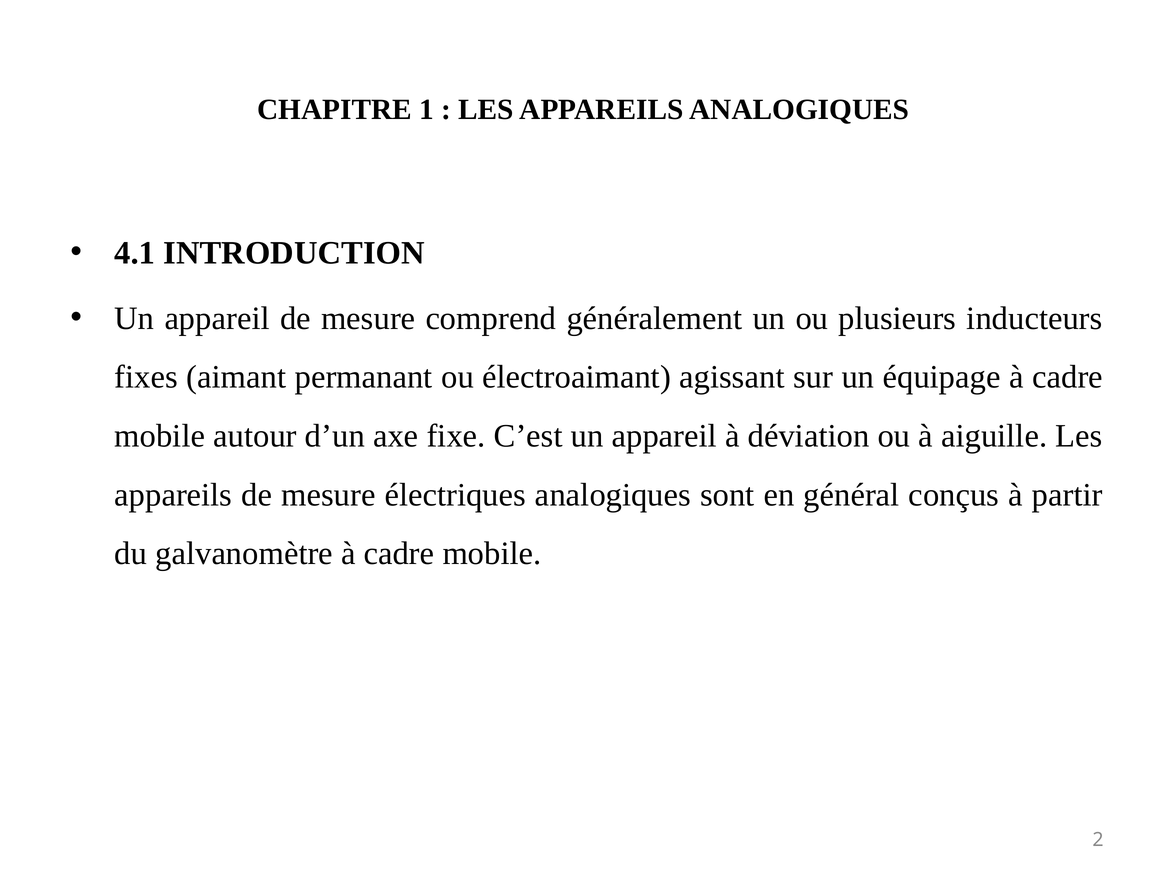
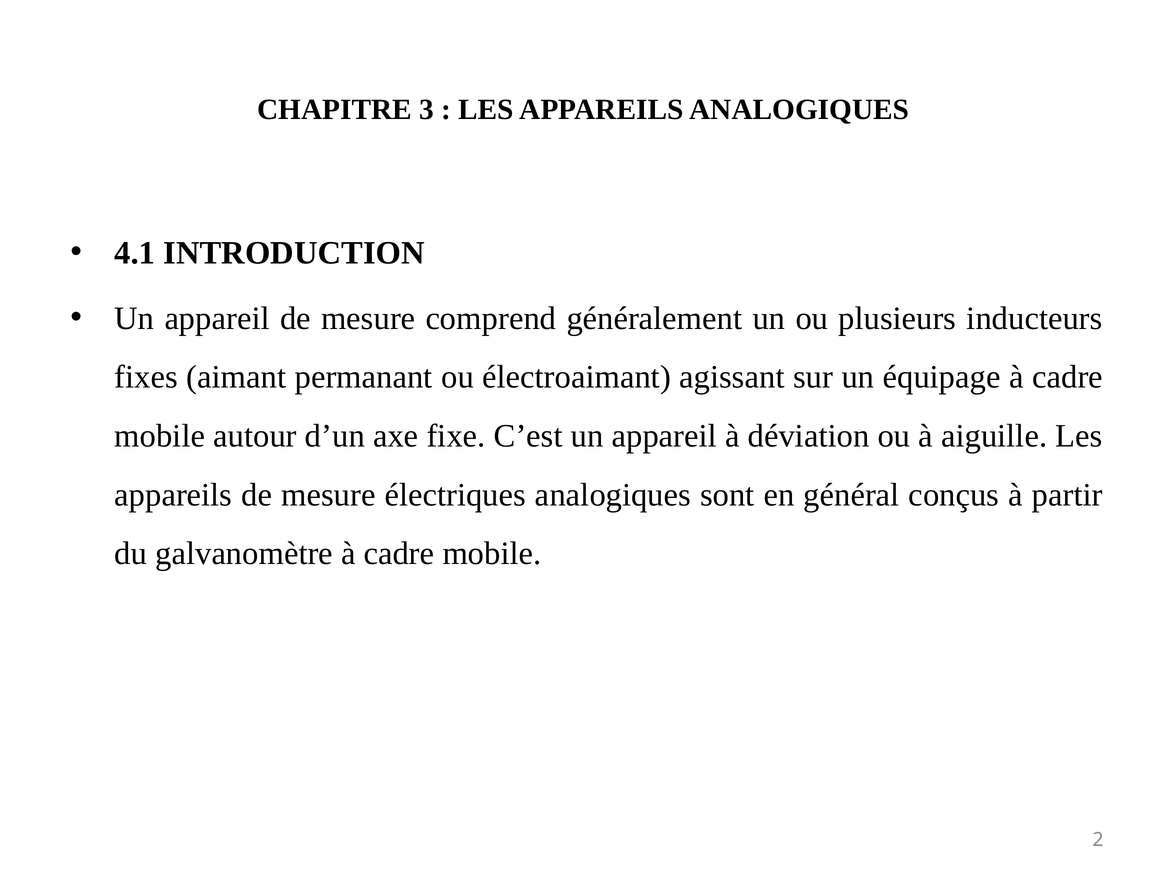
1: 1 -> 3 (427, 110)
